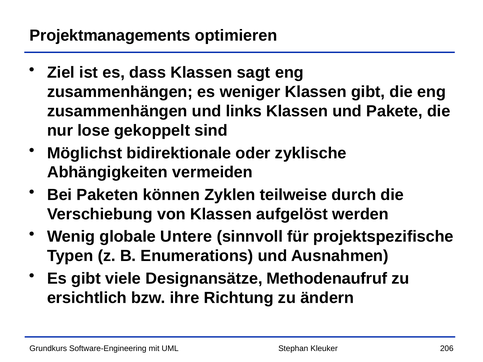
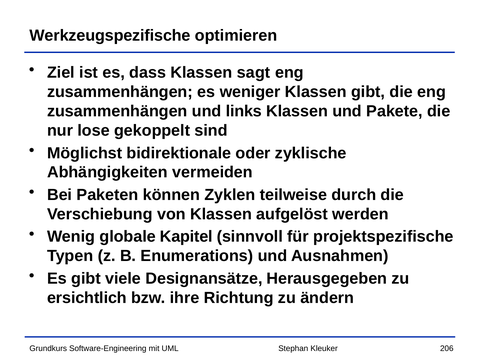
Projektmanagements: Projektmanagements -> Werkzeugspezifische (110, 35)
Untere: Untere -> Kapitel (186, 237)
Methodenaufruf: Methodenaufruf -> Herausgegeben (327, 279)
